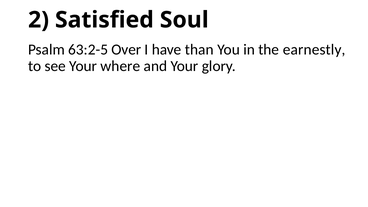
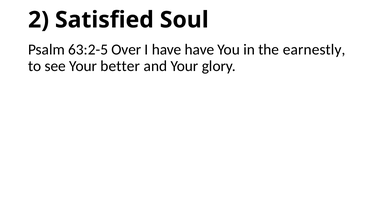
have than: than -> have (199, 50)
where: where -> better (120, 66)
